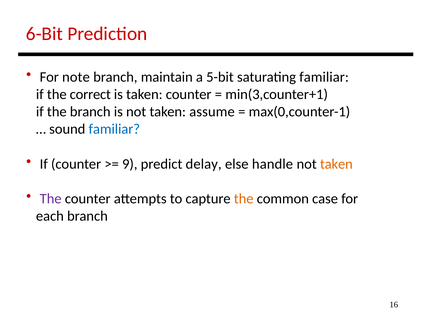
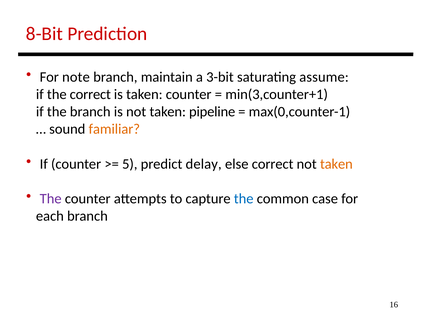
6-Bit: 6-Bit -> 8-Bit (44, 34)
5-bit: 5-bit -> 3-bit (220, 77)
saturating familiar: familiar -> assume (324, 77)
assume: assume -> pipeline (212, 112)
familiar colour: blue -> orange (114, 129)
9: 9 -> 5 (130, 164)
else handle: handle -> correct (273, 164)
the colour: orange -> blue (244, 199)
